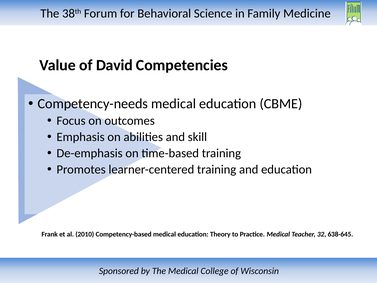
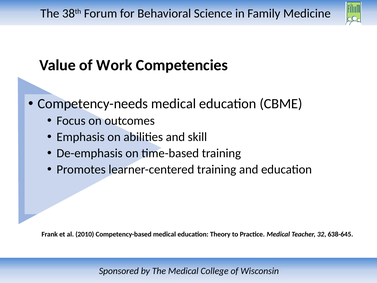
David: David -> Work (114, 65)
